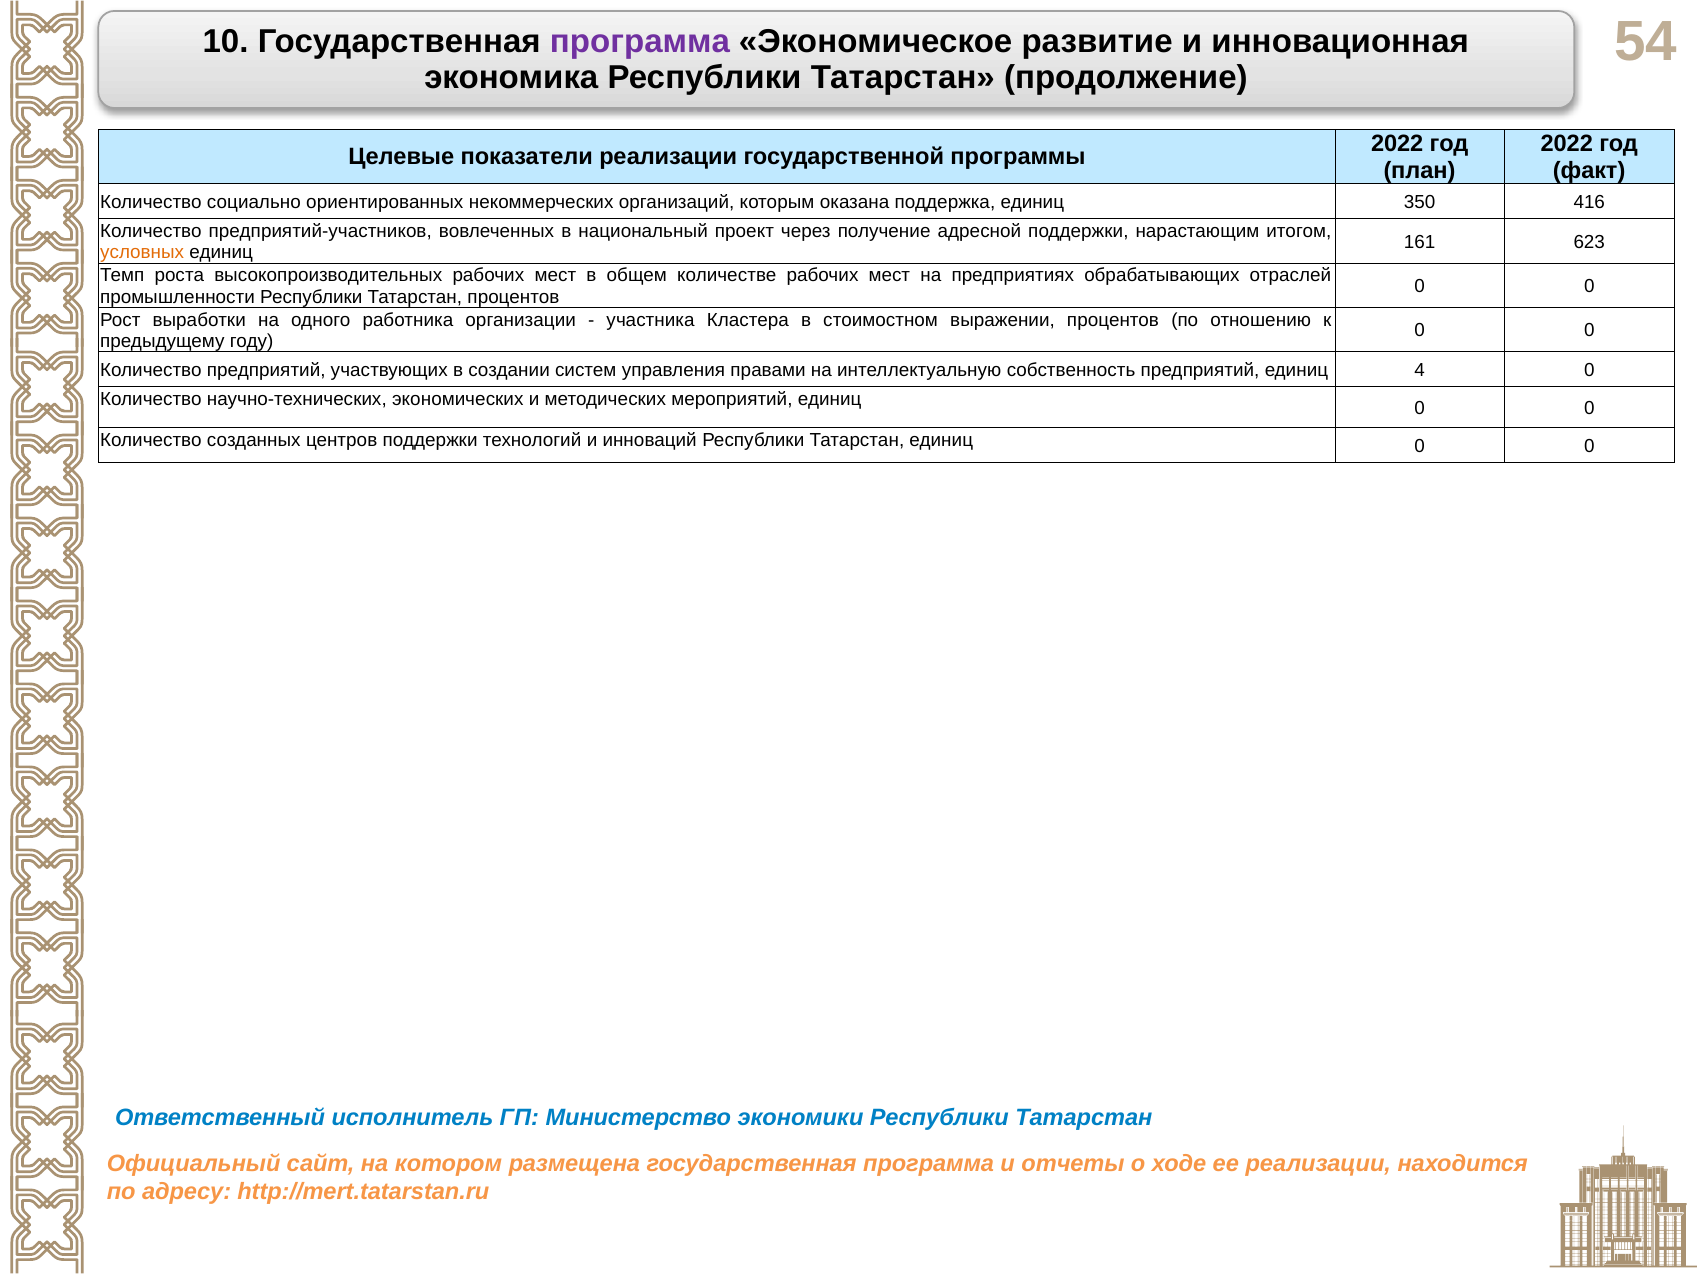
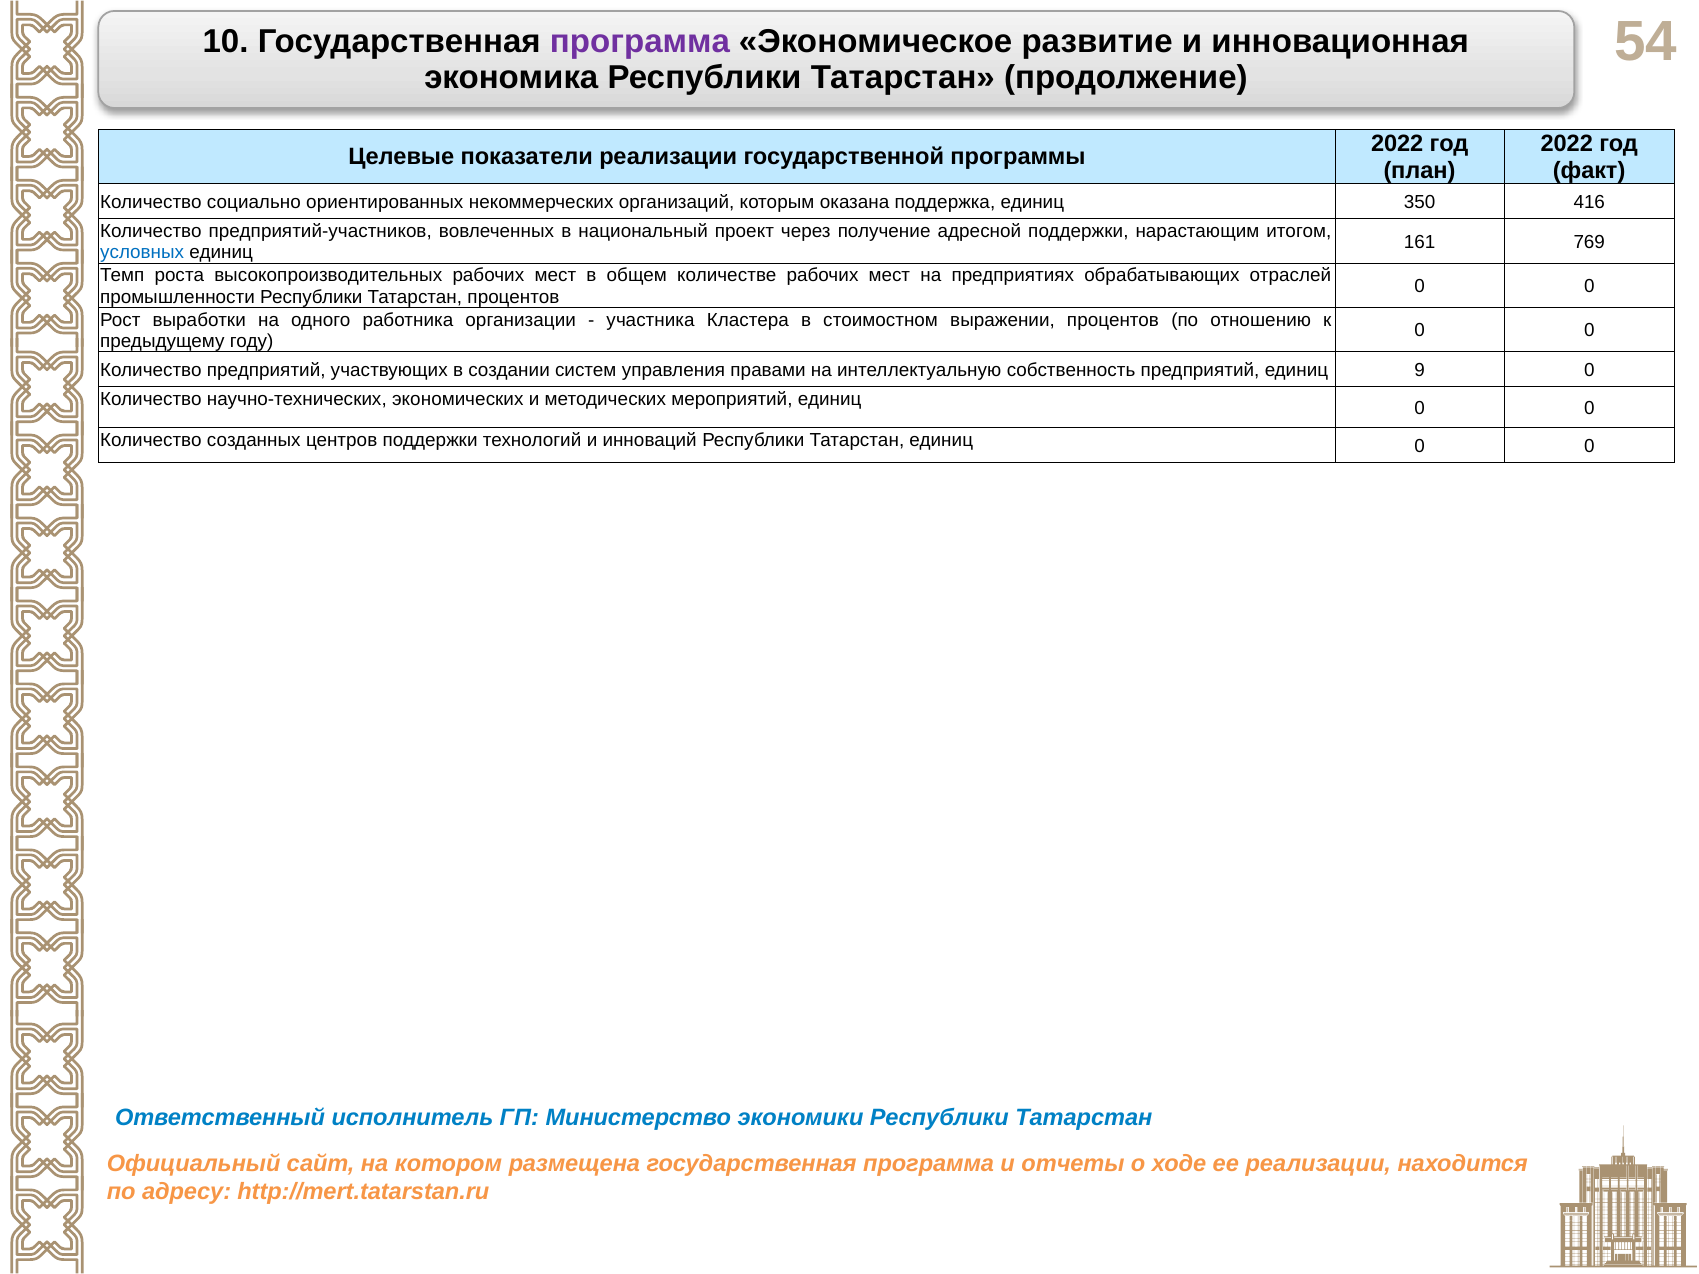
623: 623 -> 769 (1589, 242)
условных colour: orange -> blue (142, 253)
4: 4 -> 9 (1420, 370)
